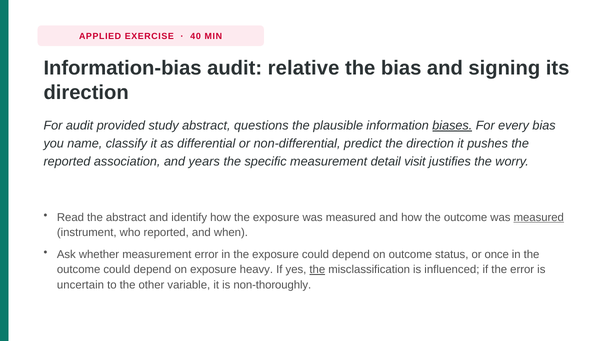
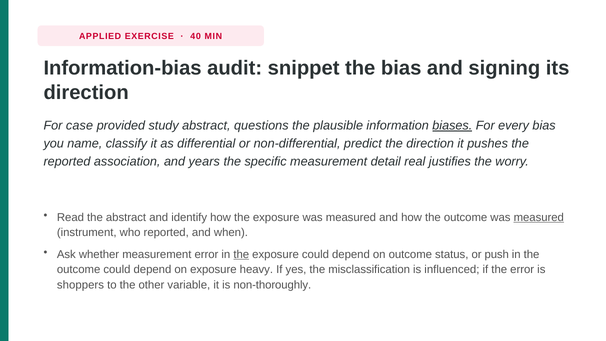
relative: relative -> snippet (304, 68)
For audit: audit -> case (80, 126)
visit: visit -> real (415, 161)
the underline: none -> present (241, 254)
once: once -> push (497, 254)
the underline: present -> none (317, 269)
uncertain: uncertain -> shoppers (80, 285)
